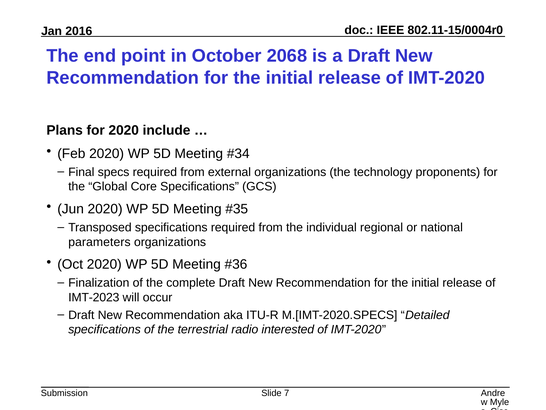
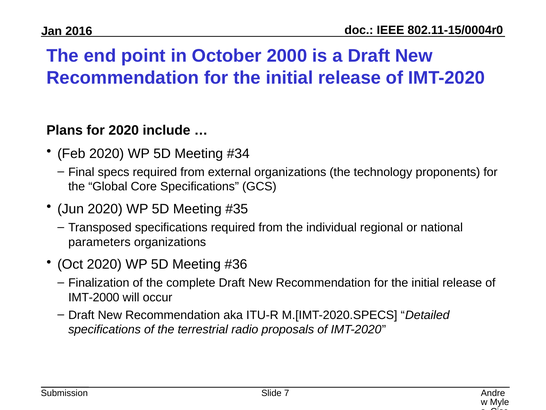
2068: 2068 -> 2000 (287, 56)
IMT-2023: IMT-2023 -> IMT-2000 (94, 297)
interested: interested -> proposals (288, 329)
